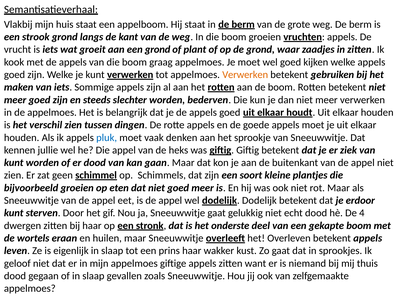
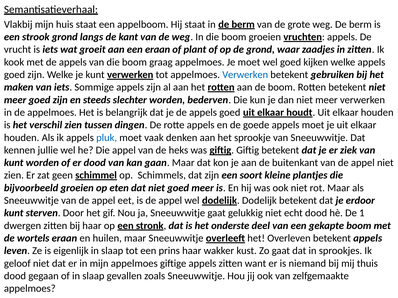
een grond: grond -> eraan (158, 50)
Verwerken colour: orange -> blue (245, 75)
4: 4 -> 1 (362, 213)
